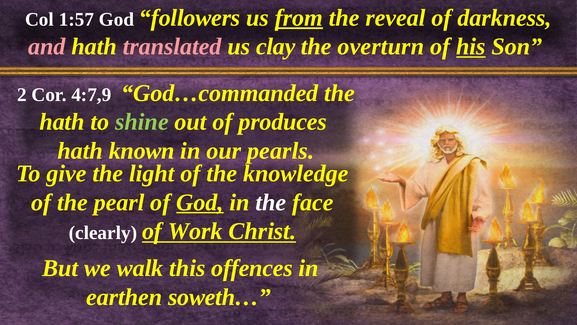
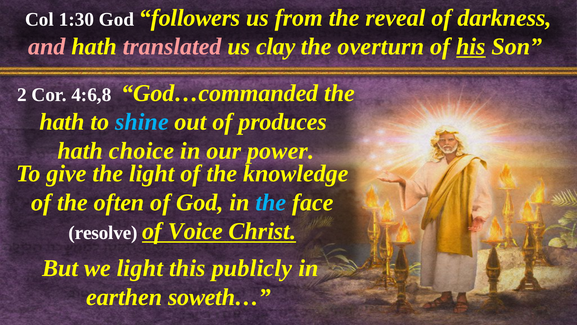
1:57: 1:57 -> 1:30 (76, 19)
from underline: present -> none (299, 18)
4:7,9: 4:7,9 -> 4:6,8 (91, 95)
shine colour: light green -> light blue (142, 122)
known: known -> choice (142, 151)
pearls: pearls -> power (281, 151)
pearl: pearl -> often (119, 202)
God underline: present -> none (200, 202)
the colour: white -> light blue (271, 202)
clearly: clearly -> resolve (103, 233)
Work: Work -> Voice (195, 231)
we walk: walk -> light (140, 268)
offences: offences -> publicly (252, 268)
